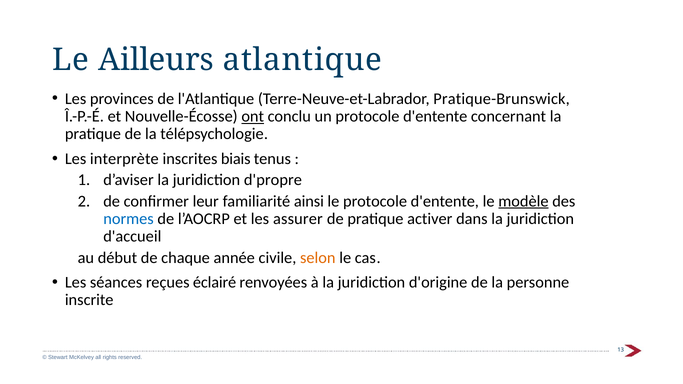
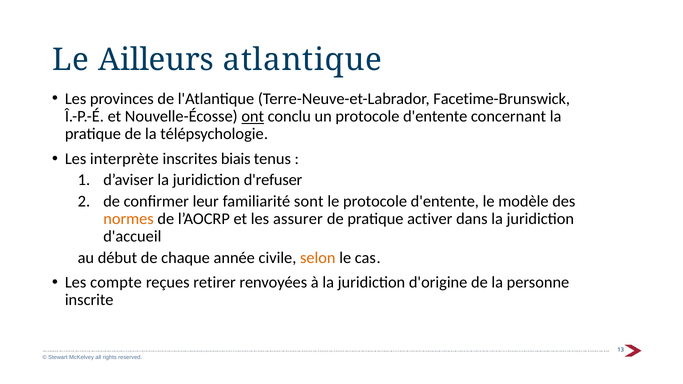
Pratique-Brunswick: Pratique-Brunswick -> Facetime-Brunswick (502, 99)
d'propre: d'propre -> d'refuser (273, 180)
ainsi: ainsi -> sont (309, 201)
modèle underline: present -> none (523, 201)
normes colour: blue -> orange (129, 219)
séances: séances -> compte (116, 283)
éclairé: éclairé -> retirer (215, 283)
